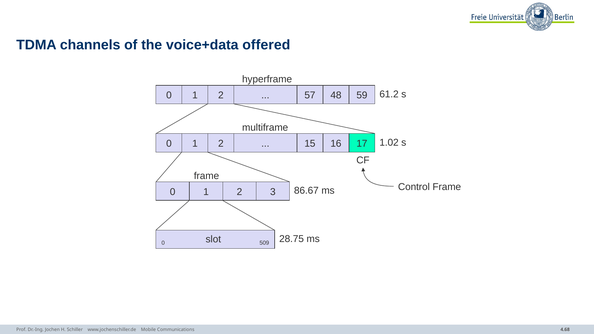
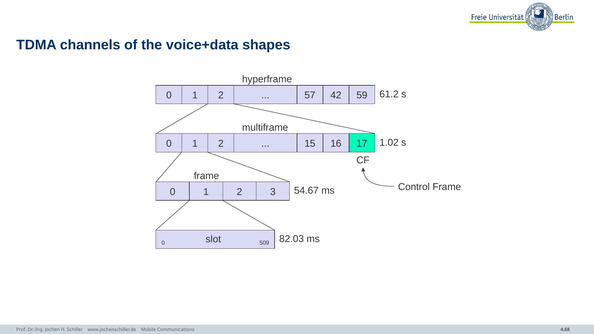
offered: offered -> shapes (266, 45)
48: 48 -> 42 (336, 95)
86.67: 86.67 -> 54.67 (306, 191)
28.75: 28.75 -> 82.03 (292, 239)
